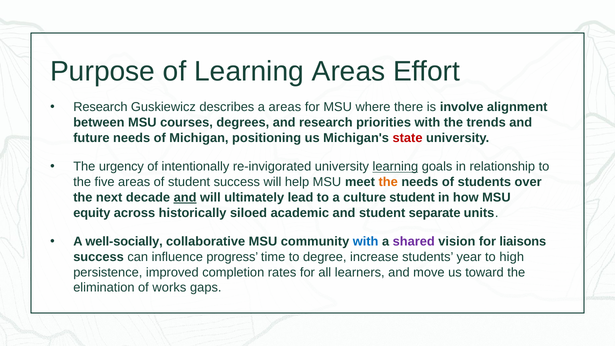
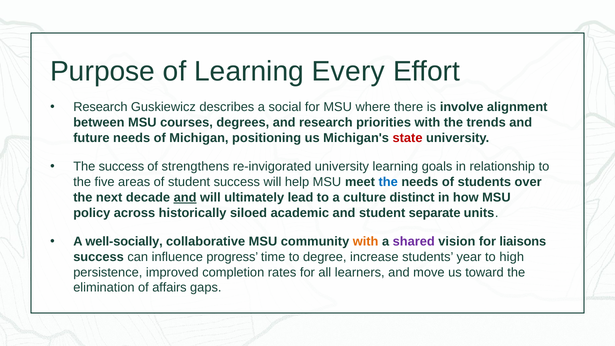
Learning Areas: Areas -> Every (348, 71)
a areas: areas -> social (285, 107)
The urgency: urgency -> success (121, 167)
intentionally: intentionally -> strengthens (195, 167)
learning underline: present -> none (395, 167)
the colour: orange -> blue (388, 182)
culture student: student -> distinct (412, 197)
equity: equity -> policy (92, 213)
with colour: blue -> orange (366, 242)
works: works -> affairs (169, 288)
